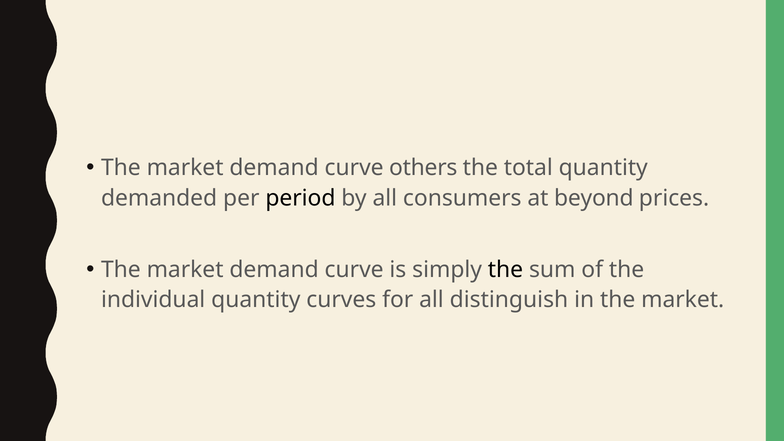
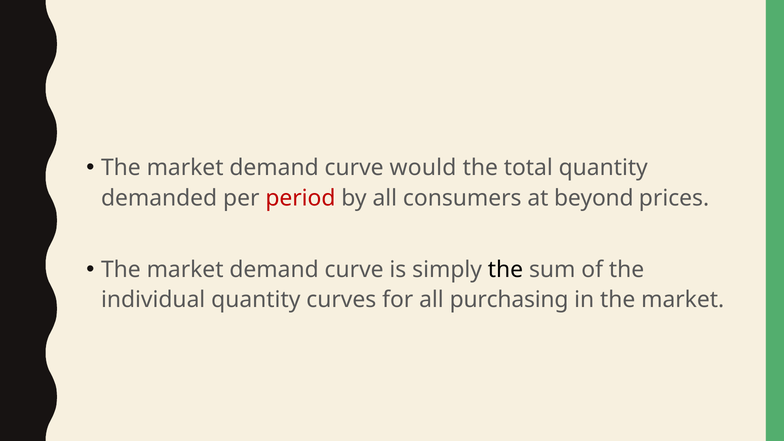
others: others -> would (423, 168)
period colour: black -> red (300, 198)
distinguish: distinguish -> purchasing (509, 300)
